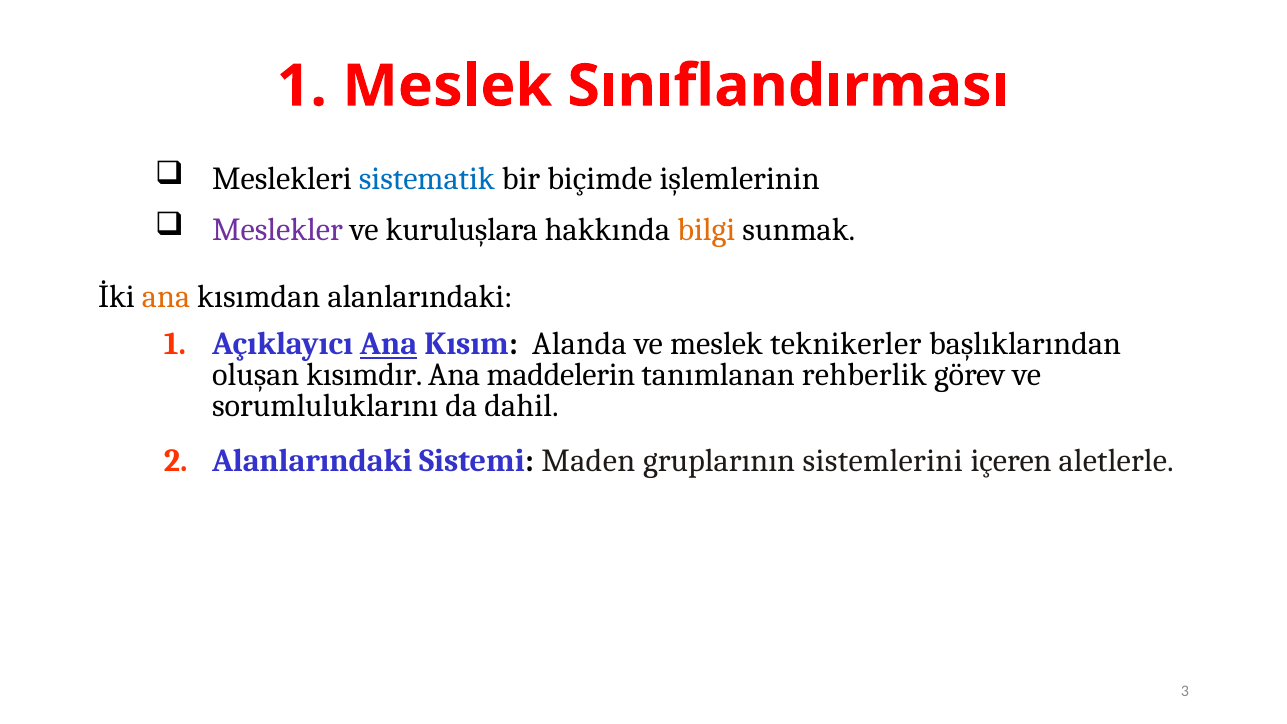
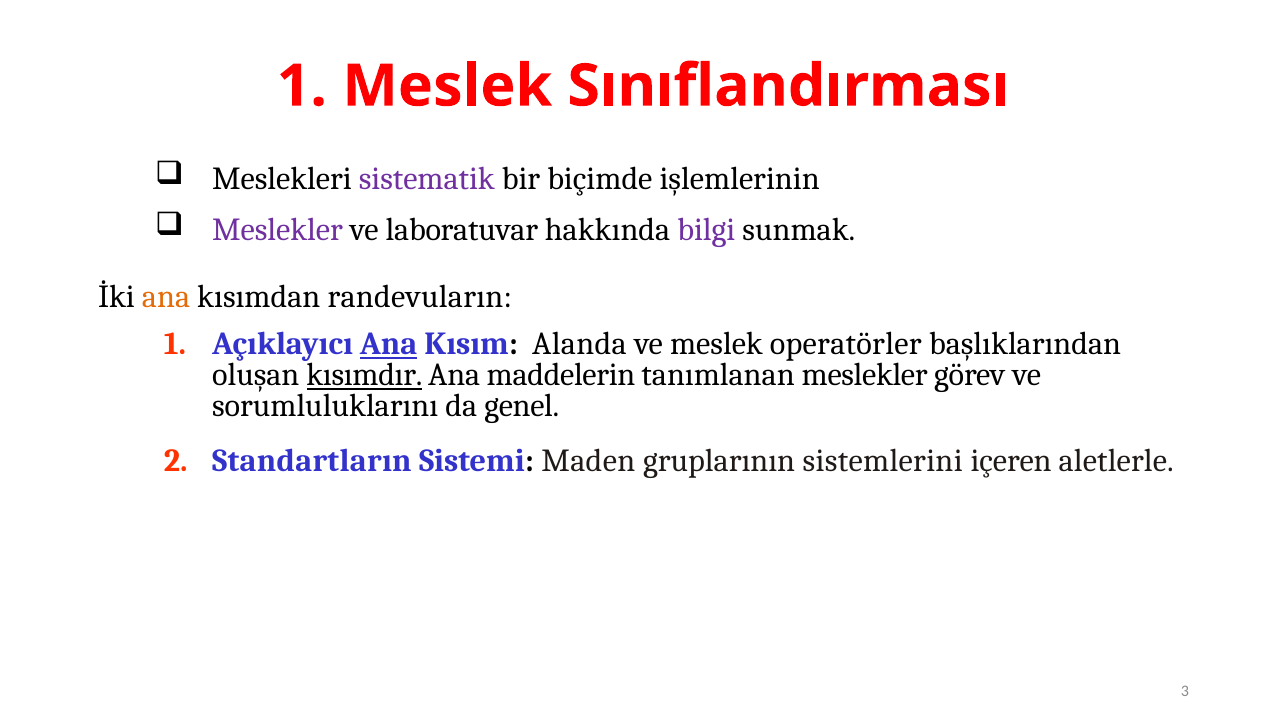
sistematik colour: blue -> purple (427, 179)
kuruluşlara: kuruluşlara -> laboratuvar (462, 229)
bilgi colour: orange -> purple (706, 229)
kısımdan alanlarındaki: alanlarındaki -> randevuların (420, 296)
teknikerler: teknikerler -> operatörler (846, 344)
kısımdır underline: none -> present (364, 375)
tanımlanan rehberlik: rehberlik -> meslekler (865, 375)
dahil: dahil -> genel (522, 406)
Alanlarındaki: Alanlarındaki -> Standartların (312, 461)
